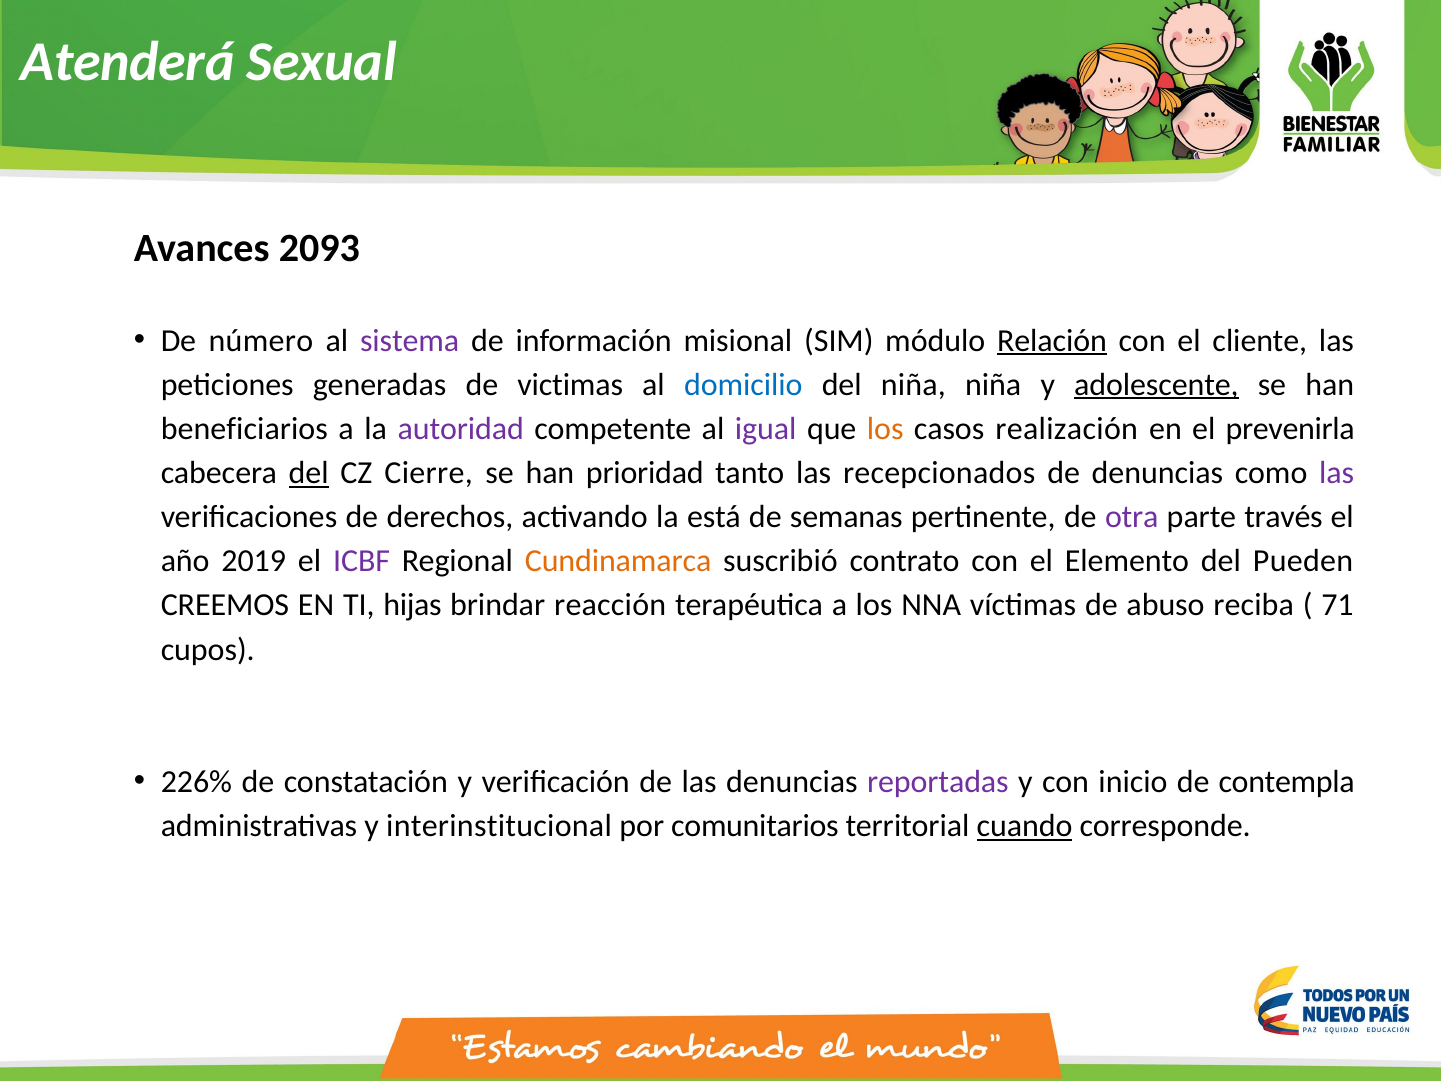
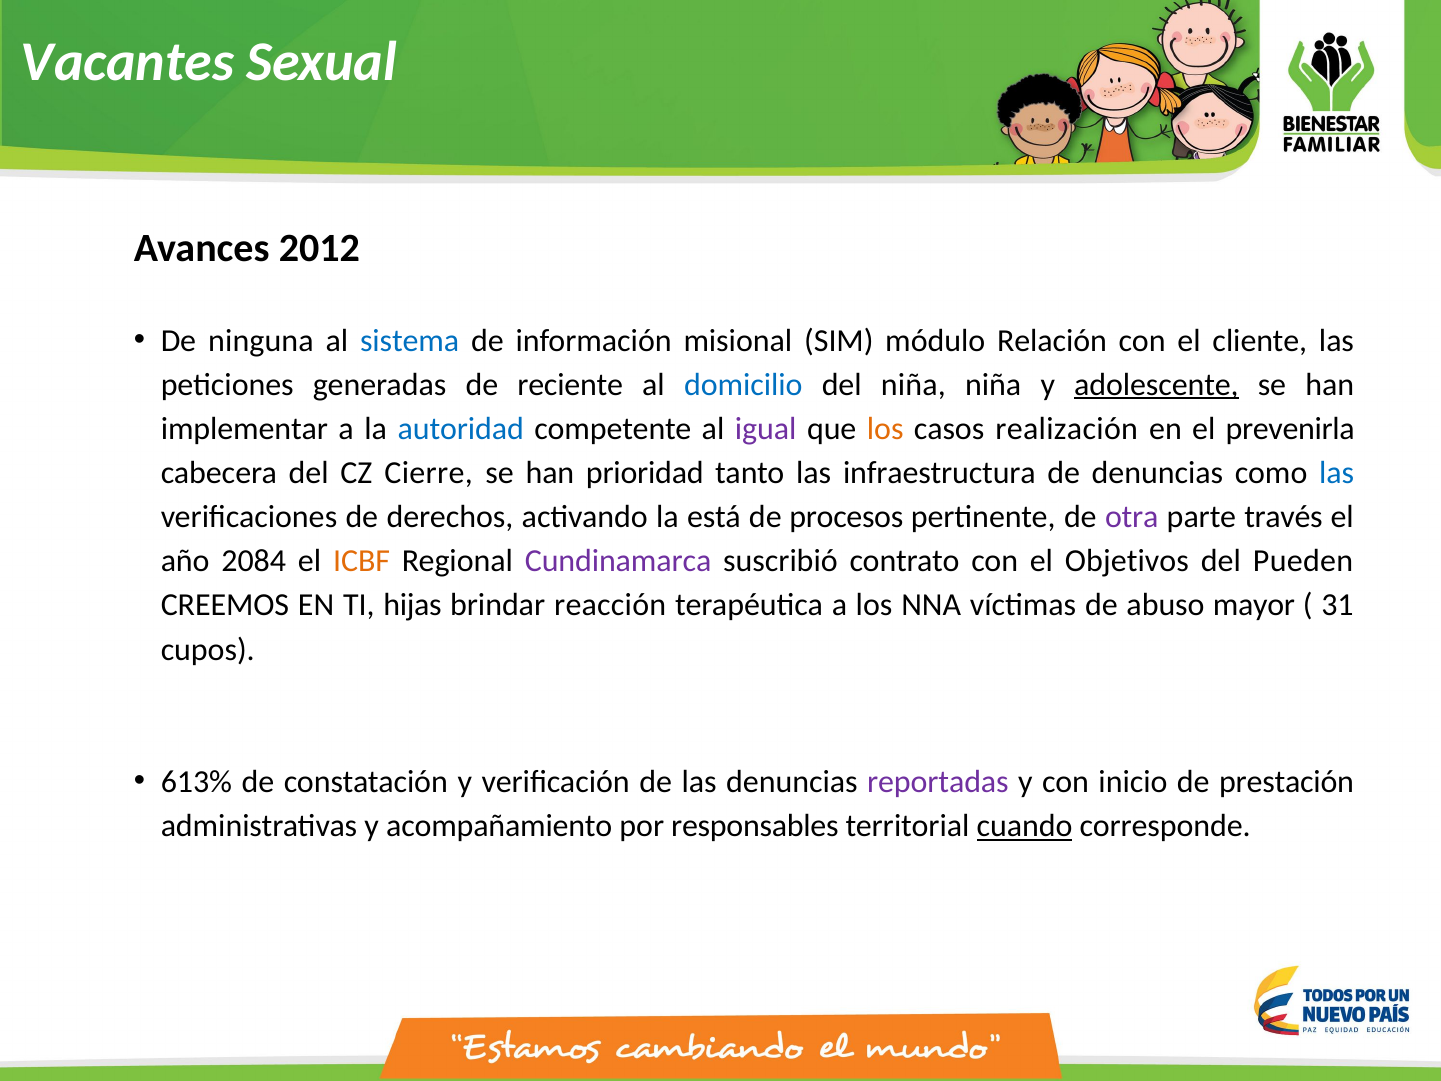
Atenderá: Atenderá -> Vacantes (128, 62)
2093: 2093 -> 2012 (319, 248)
número: número -> ninguna (261, 340)
sistema colour: purple -> blue (410, 340)
Relación underline: present -> none (1052, 340)
victimas: victimas -> reciente (570, 385)
beneficiarios: beneficiarios -> implementar (244, 429)
autoridad colour: purple -> blue (461, 429)
del underline: present -> none (309, 473)
recepcionados: recepcionados -> infraestructura (939, 473)
las colour: purple -> blue (1337, 473)
semanas: semanas -> procesos (846, 517)
2019: 2019 -> 2084 (254, 561)
ICBF colour: purple -> orange (362, 561)
Cundinamarca colour: orange -> purple (618, 561)
Elemento: Elemento -> Objetivos (1127, 561)
reciba: reciba -> mayor (1254, 605)
71: 71 -> 31 (1338, 605)
226%: 226% -> 613% (196, 782)
contempla: contempla -> prestación (1287, 782)
interinstitucional: interinstitucional -> acompañamiento (499, 826)
comunitarios: comunitarios -> responsables (755, 826)
